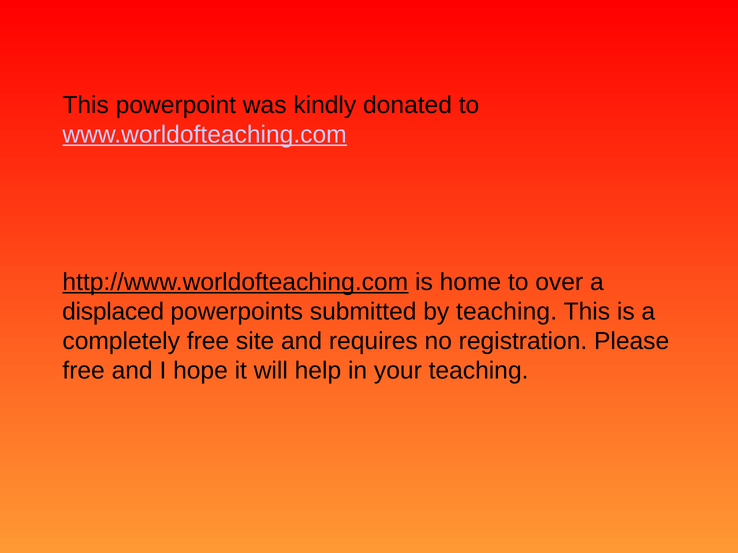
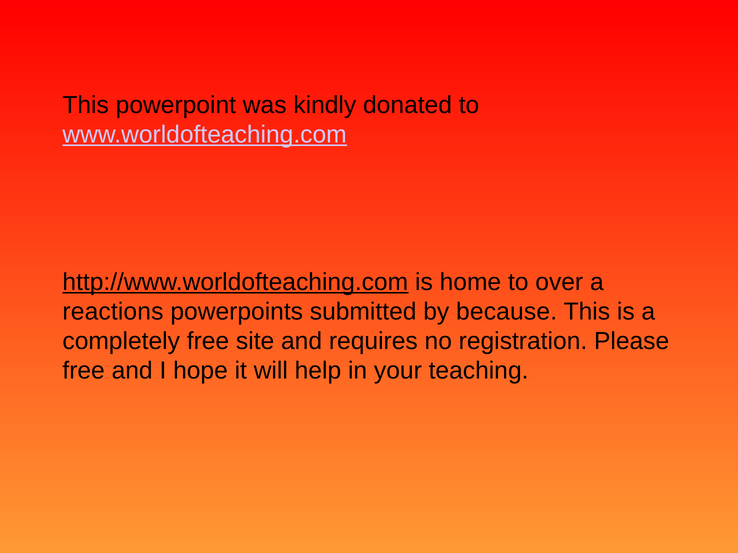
displaced: displaced -> reactions (113, 312)
by teaching: teaching -> because (507, 312)
